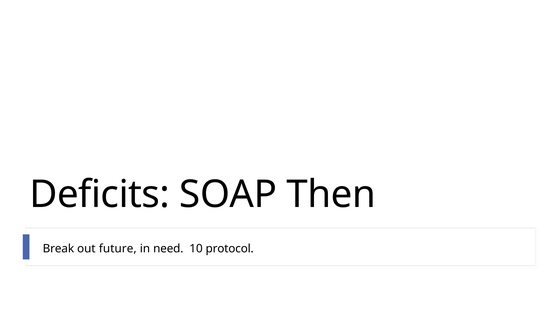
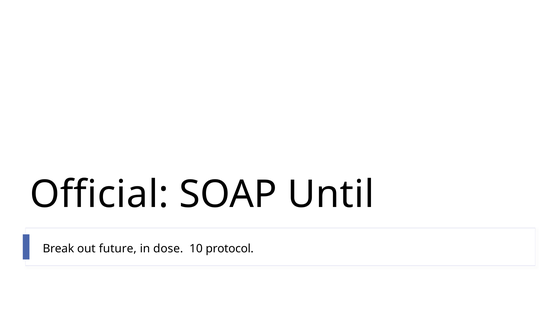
Deficits: Deficits -> Official (99, 195)
Then: Then -> Until (331, 195)
need: need -> dose (168, 248)
